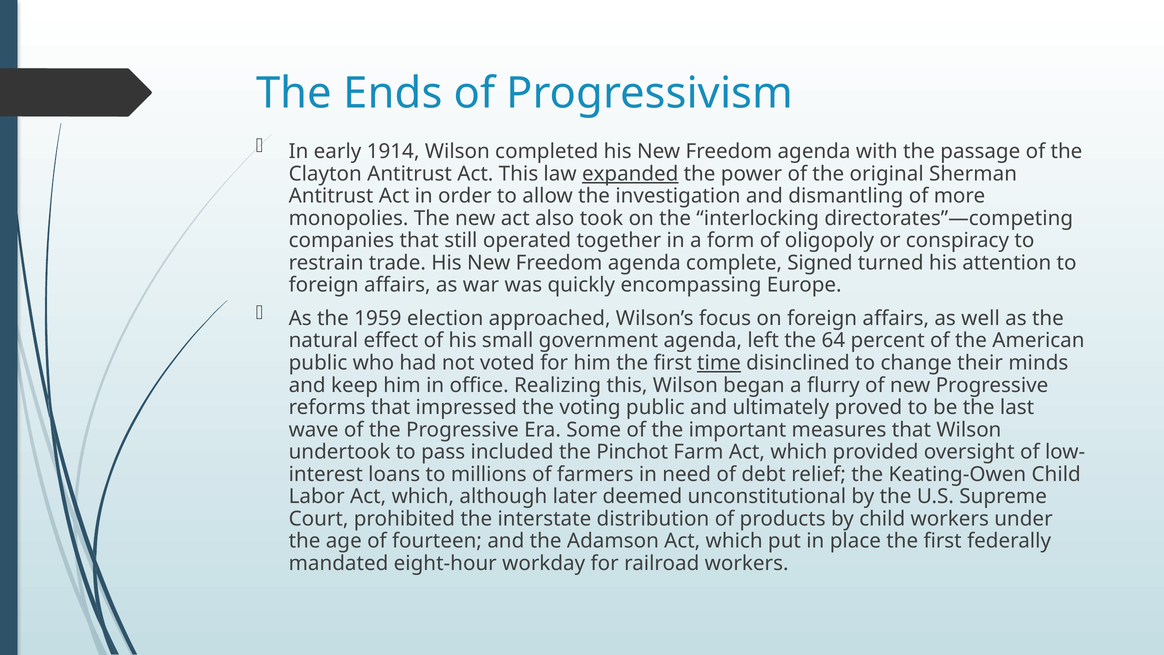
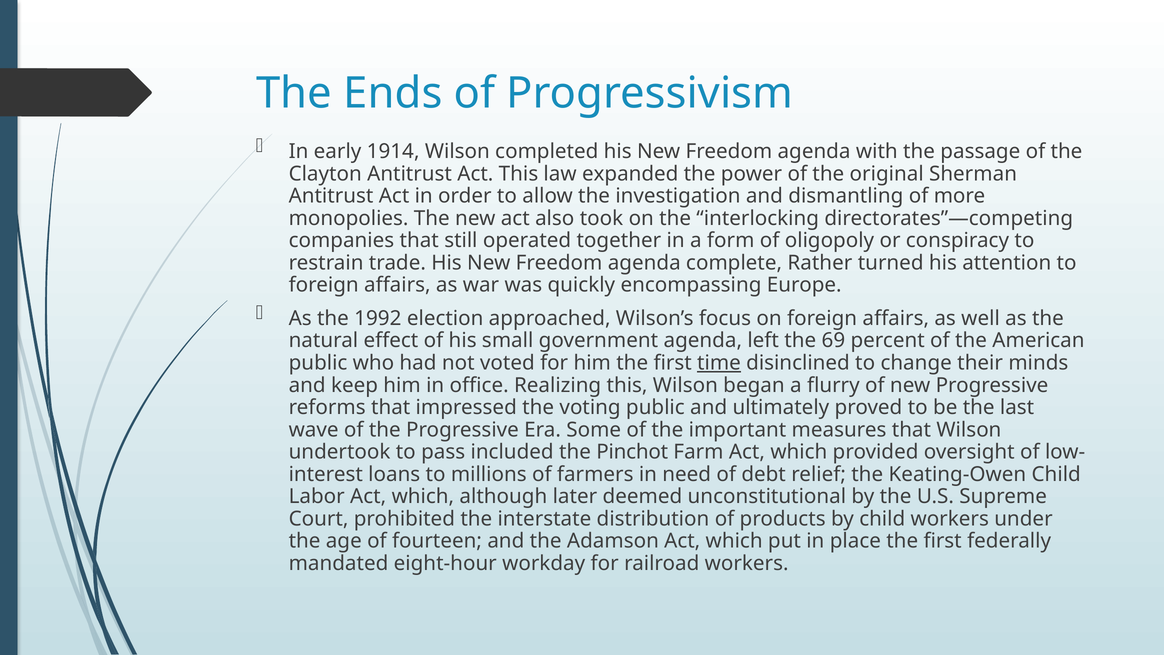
expanded underline: present -> none (630, 174)
Signed: Signed -> Rather (820, 263)
1959: 1959 -> 1992 (378, 318)
64: 64 -> 69 (833, 341)
